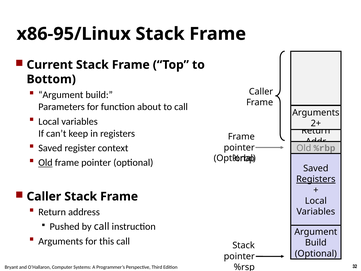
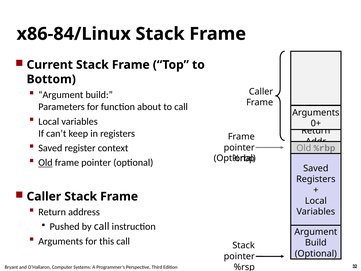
x86-95/Linux: x86-95/Linux -> x86-84/Linux (74, 34)
2+: 2+ -> 0+ (316, 123)
Registers underline: present -> none (316, 179)
